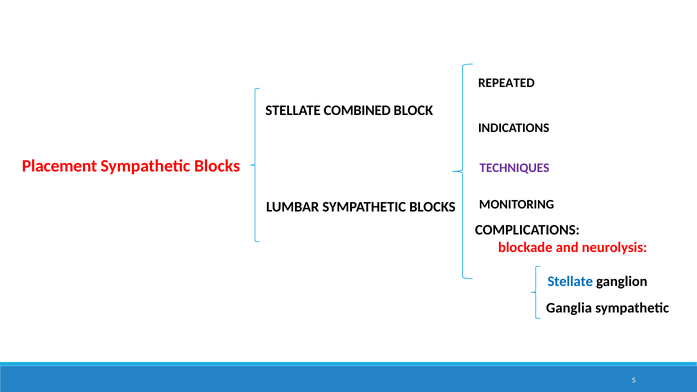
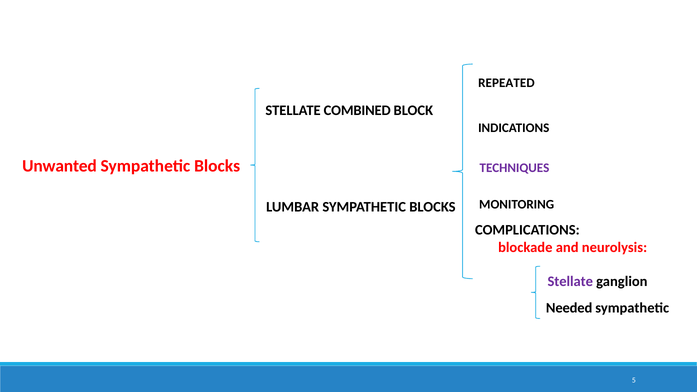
Placement: Placement -> Unwanted (60, 166)
Stellate colour: blue -> purple (570, 281)
Ganglia: Ganglia -> Needed (569, 308)
